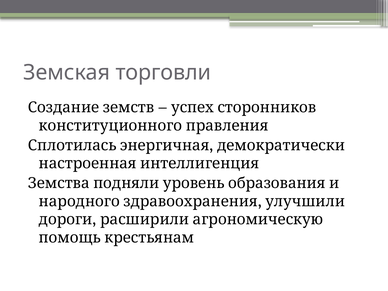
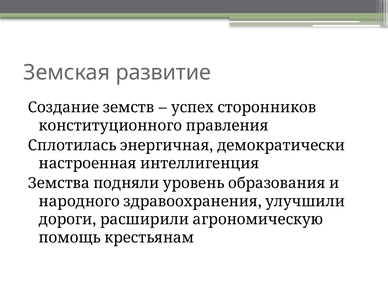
торговли: торговли -> развитие (163, 73)
